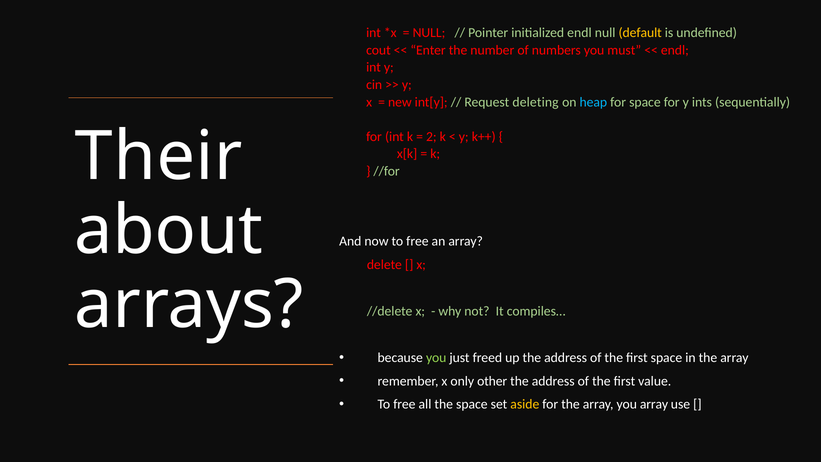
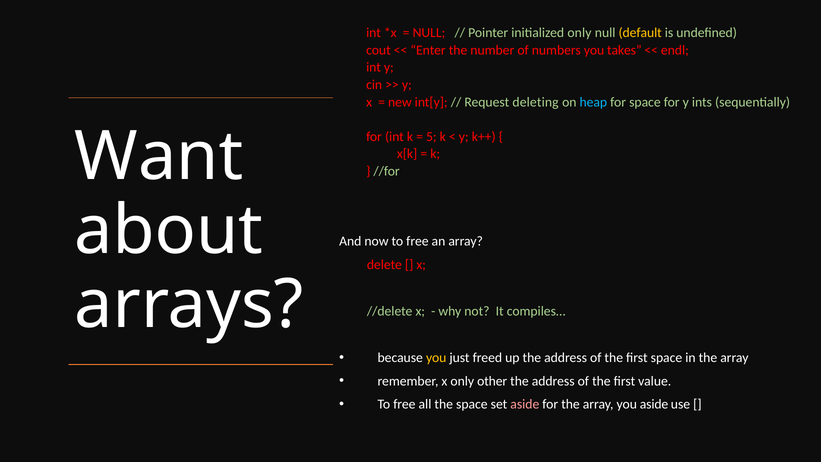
initialized endl: endl -> only (579, 33)
must: must -> takes (624, 50)
2: 2 -> 5 (431, 137)
Their: Their -> Want (159, 157)
you colour: light green -> yellow (436, 358)
aside colour: yellow -> pink (525, 404)
you array: array -> aside (654, 404)
